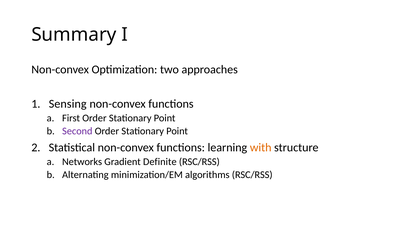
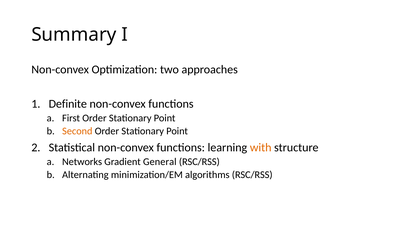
Sensing: Sensing -> Definite (68, 104)
Second colour: purple -> orange (77, 131)
Definite: Definite -> General (160, 162)
